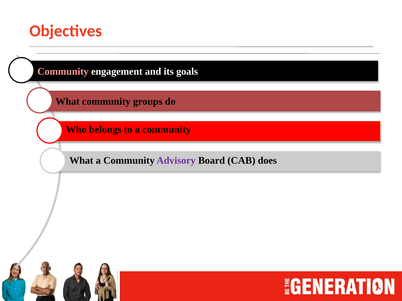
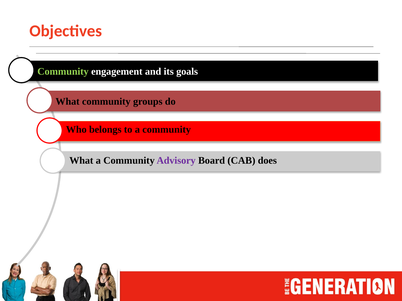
Community colour: pink -> light green (63, 72)
